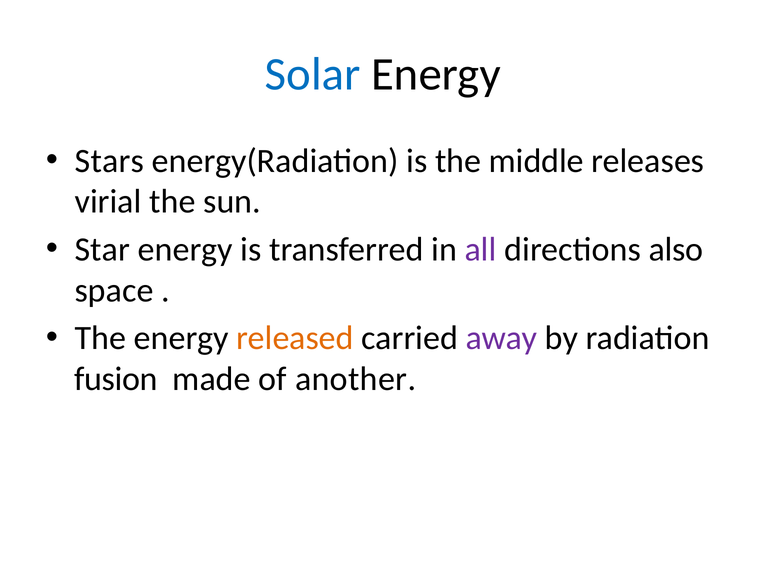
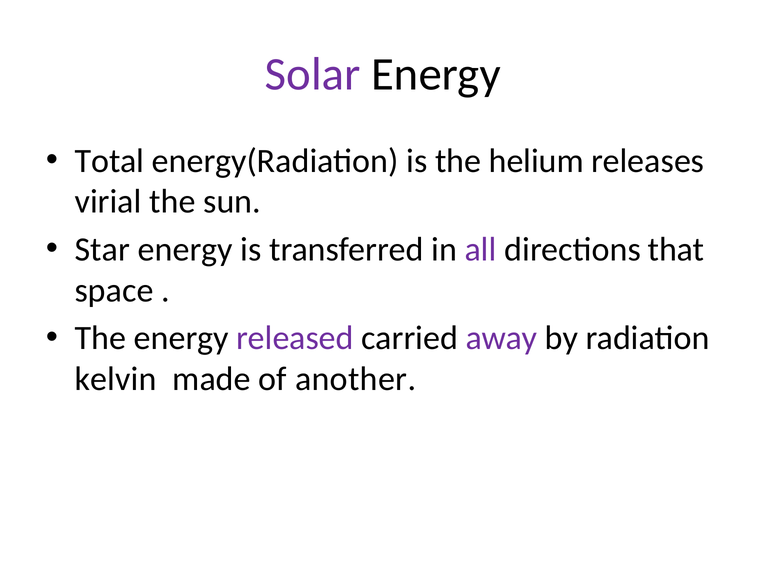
Solar colour: blue -> purple (313, 74)
Stars: Stars -> Total (109, 161)
middle: middle -> helium (536, 161)
also: also -> that (676, 249)
released colour: orange -> purple (295, 338)
fusion: fusion -> kelvin (116, 379)
